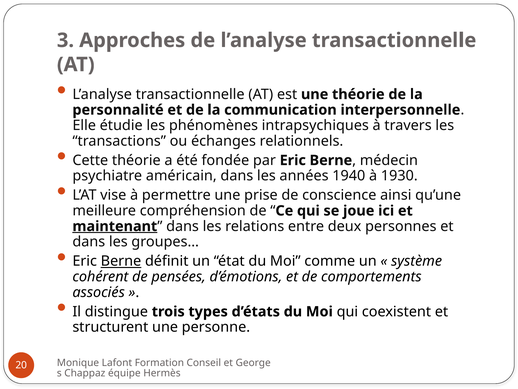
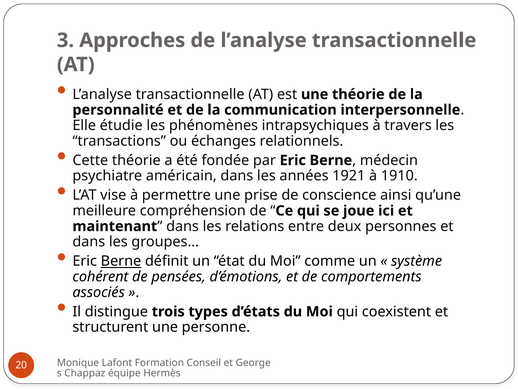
1940: 1940 -> 1921 (349, 176)
1930: 1930 -> 1910 (399, 176)
maintenant underline: present -> none (115, 226)
